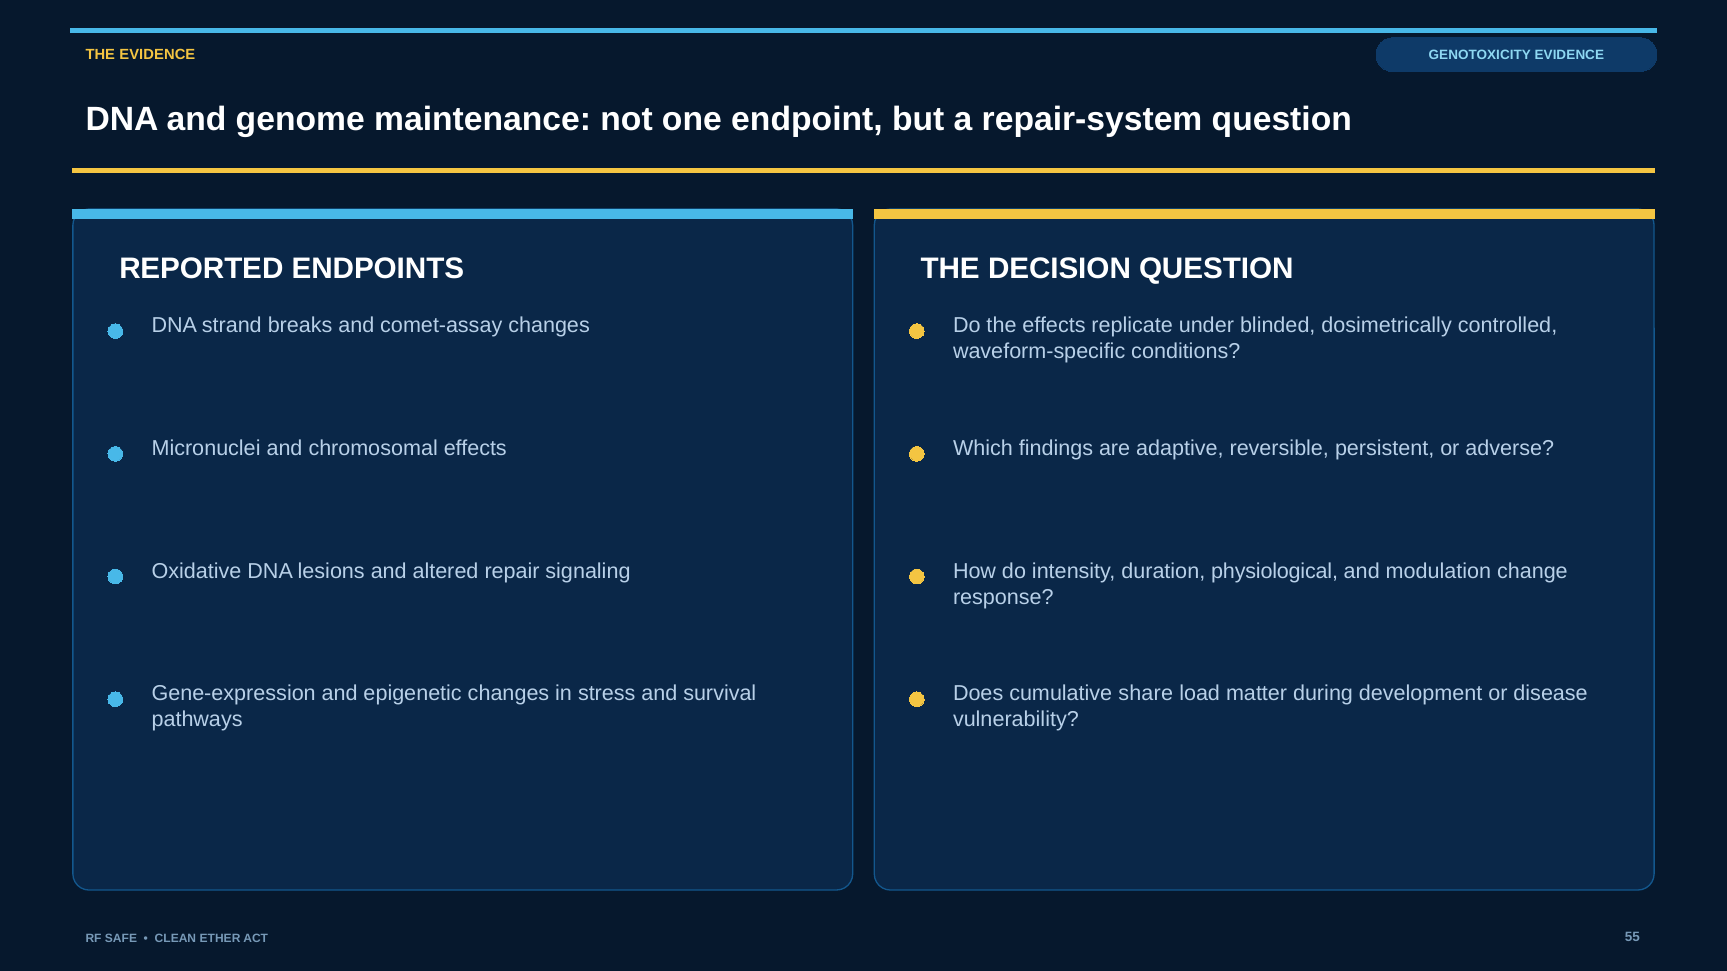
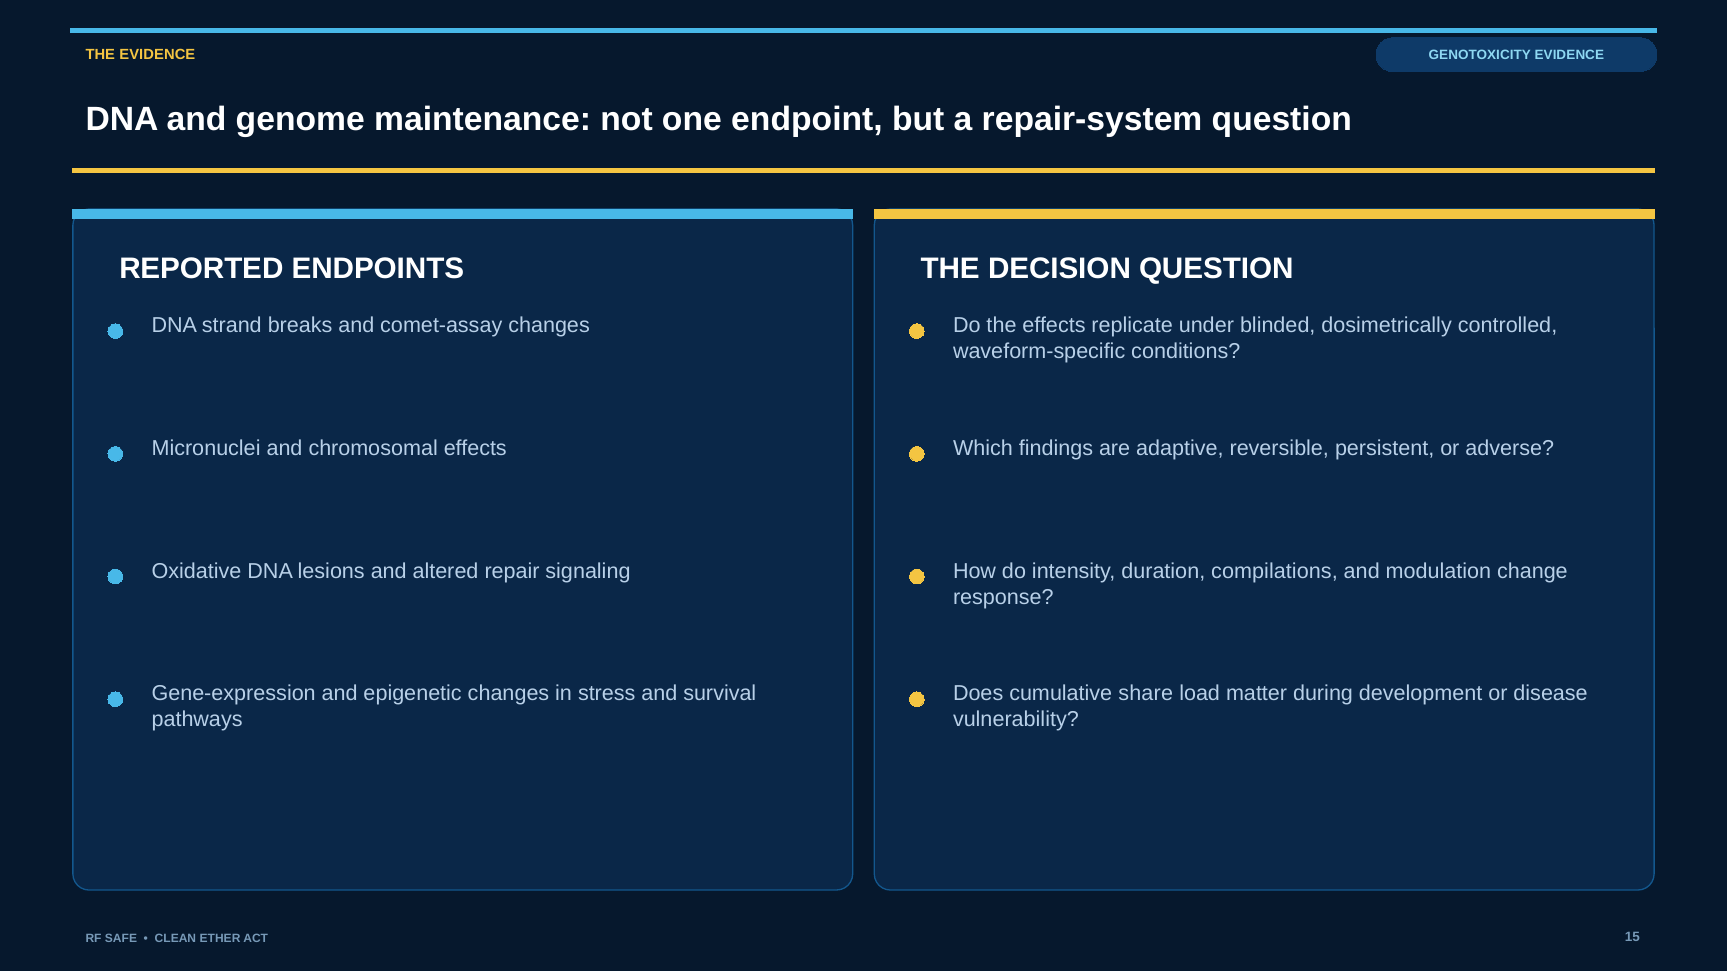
physiological: physiological -> compilations (1274, 571)
55: 55 -> 15 (1632, 938)
